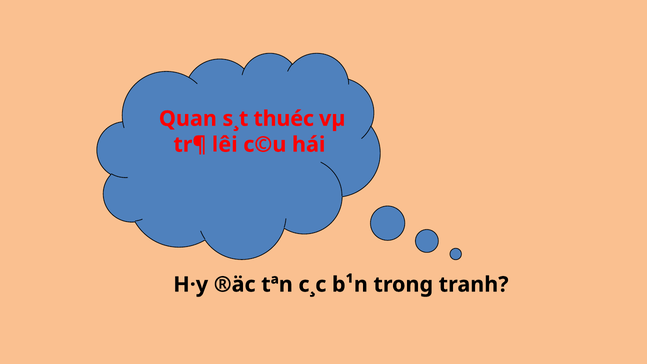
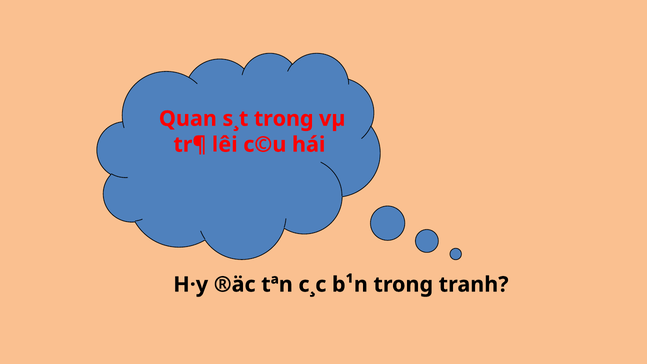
s¸t thuéc: thuéc -> trong (284, 119)
